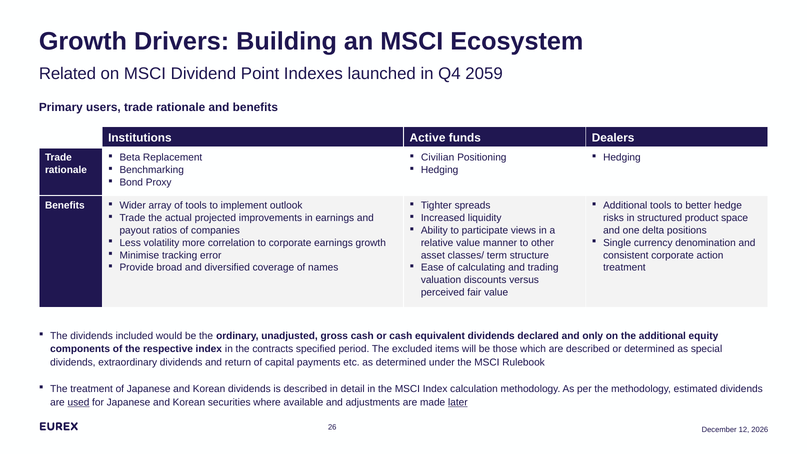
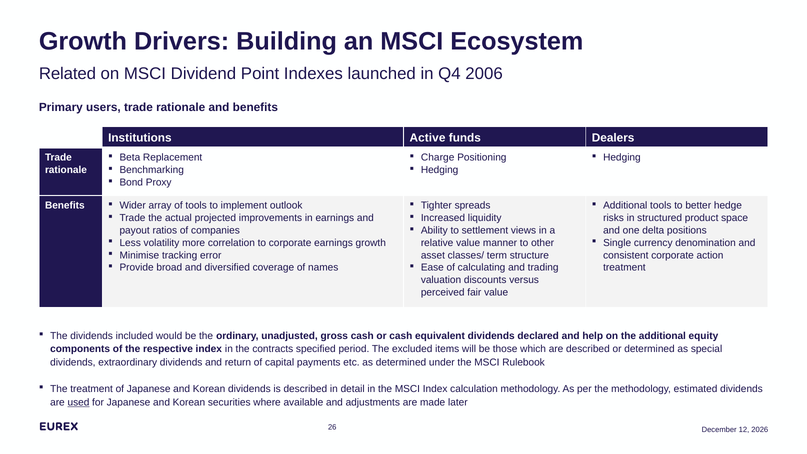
2059: 2059 -> 2006 (484, 74)
Civilian: Civilian -> Charge (438, 157)
participate: participate -> settlement (485, 230)
only: only -> help (593, 336)
later underline: present -> none (458, 402)
